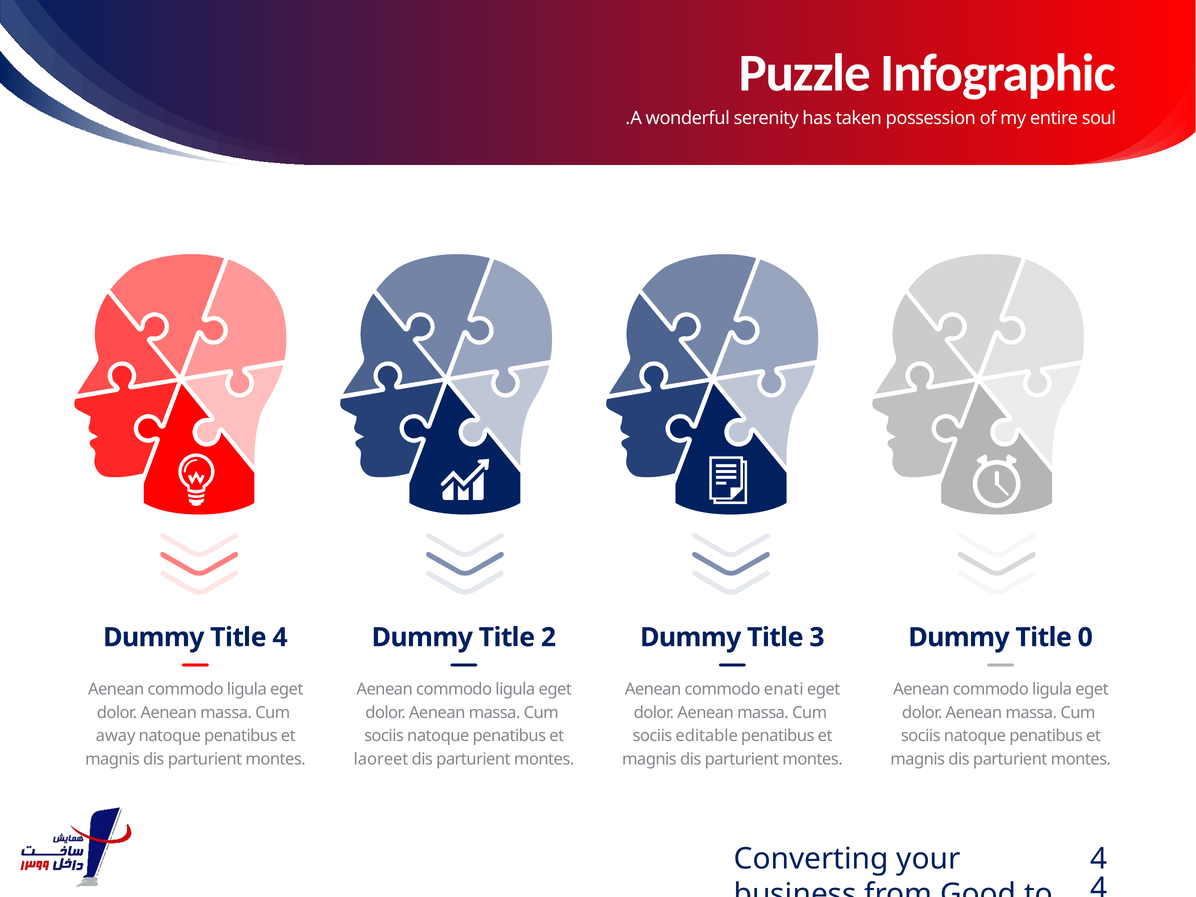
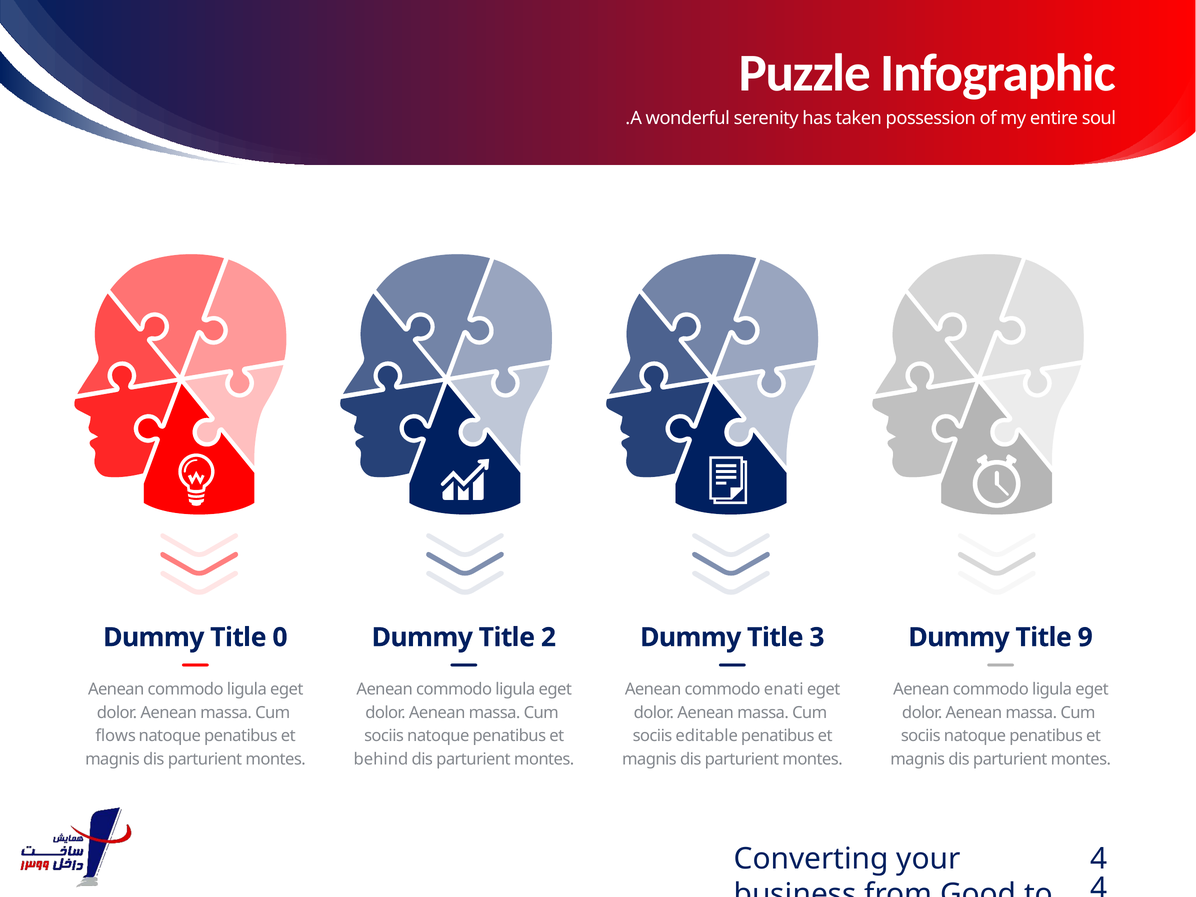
Title 4: 4 -> 0 (280, 637)
0: 0 -> 9 (1085, 637)
away: away -> flows (116, 736)
laoreet: laoreet -> behind (381, 759)
